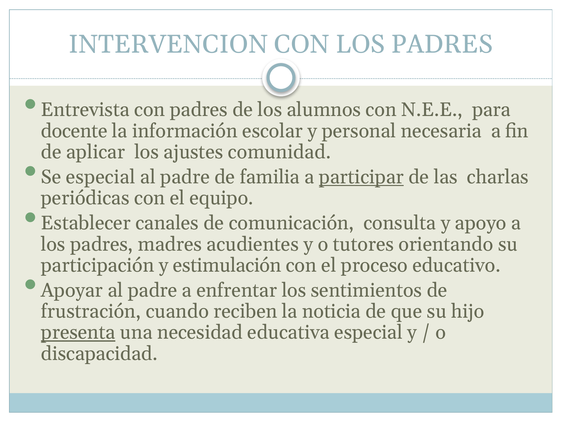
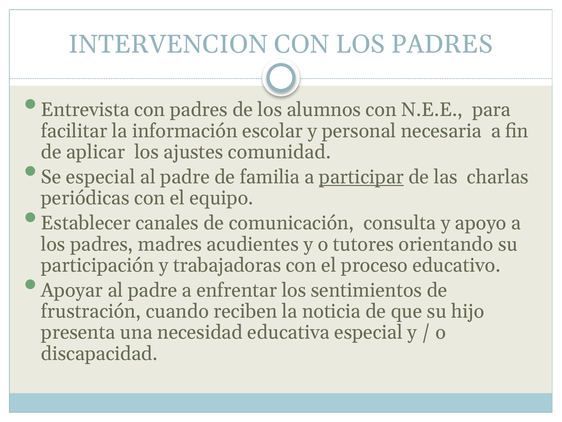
docente: docente -> facilitar (74, 131)
estimulación: estimulación -> trabajadoras (227, 265)
presenta underline: present -> none (78, 332)
